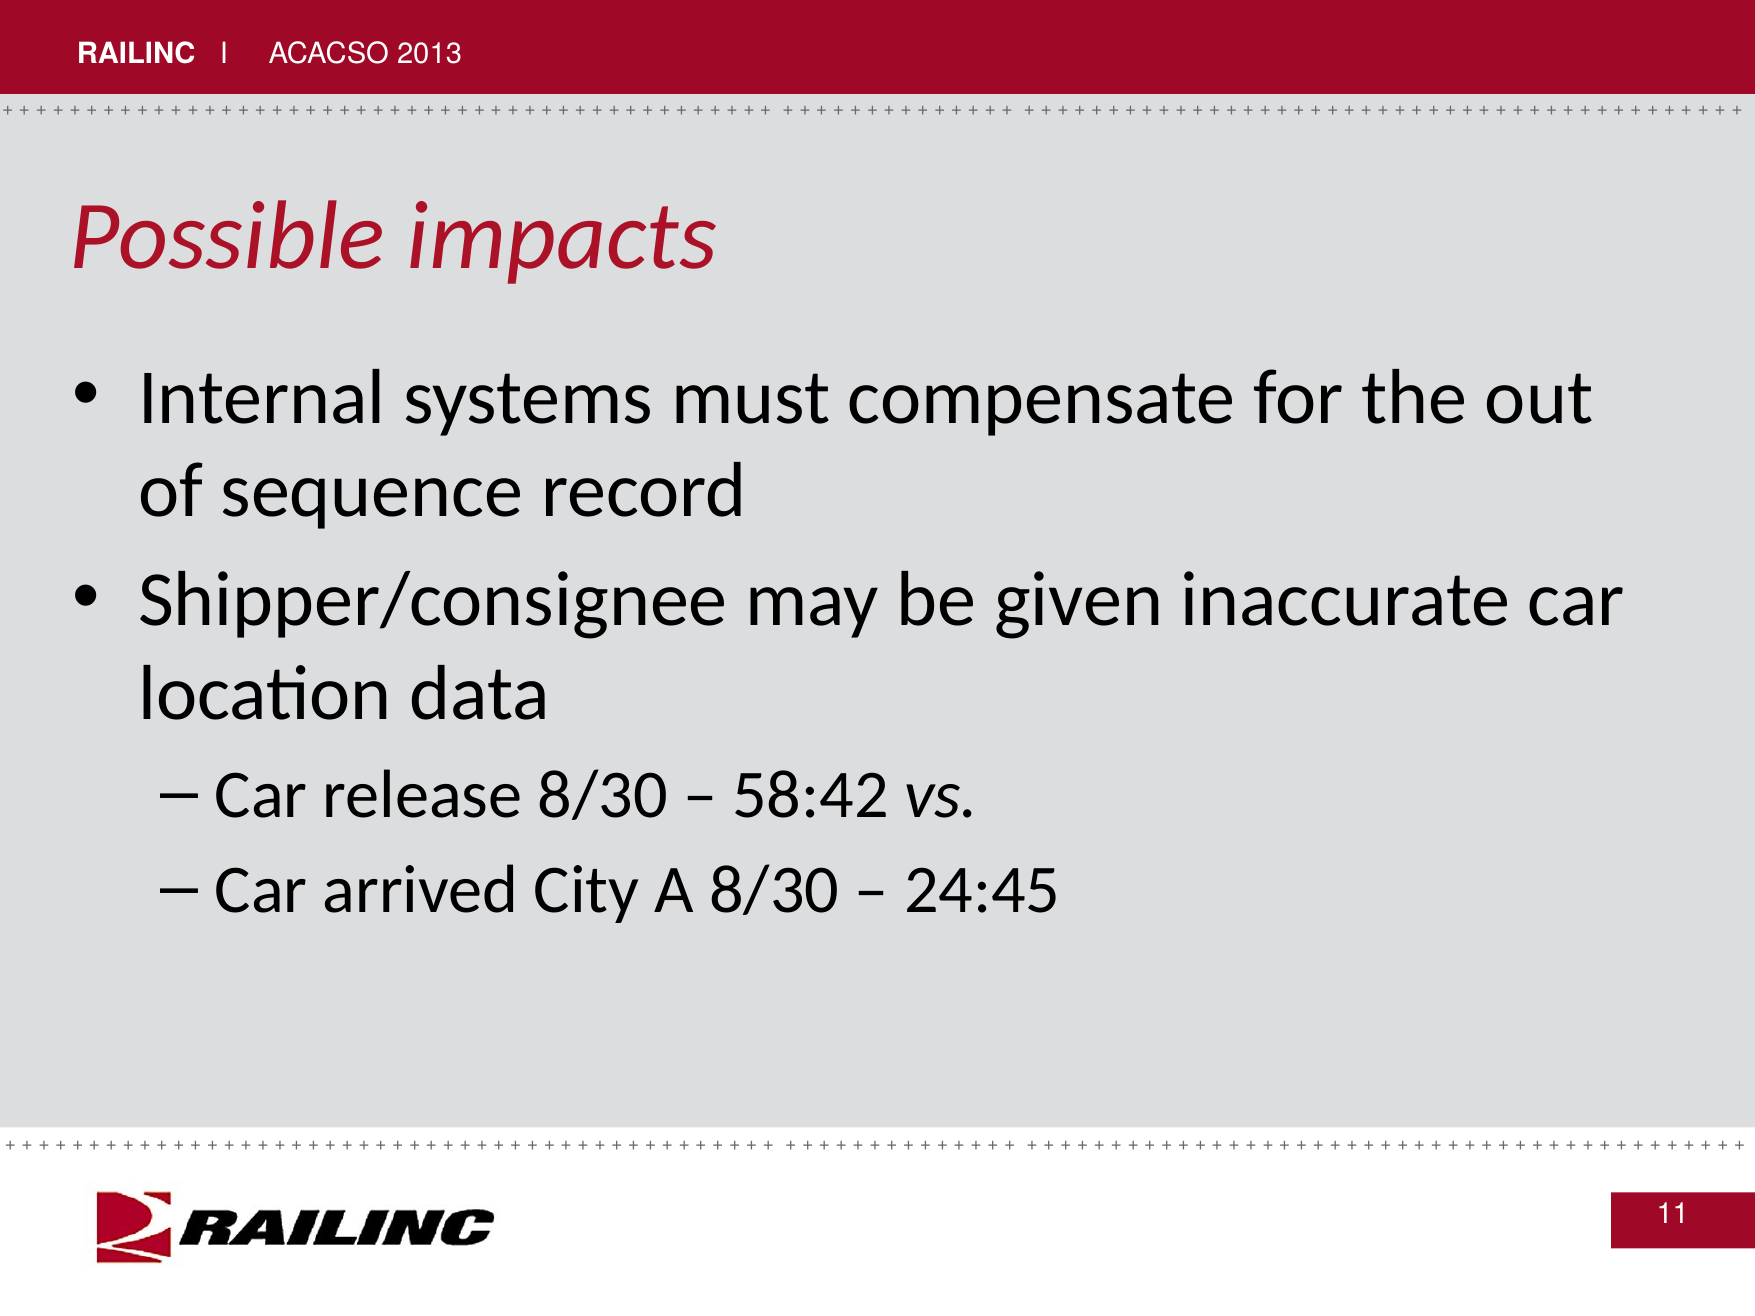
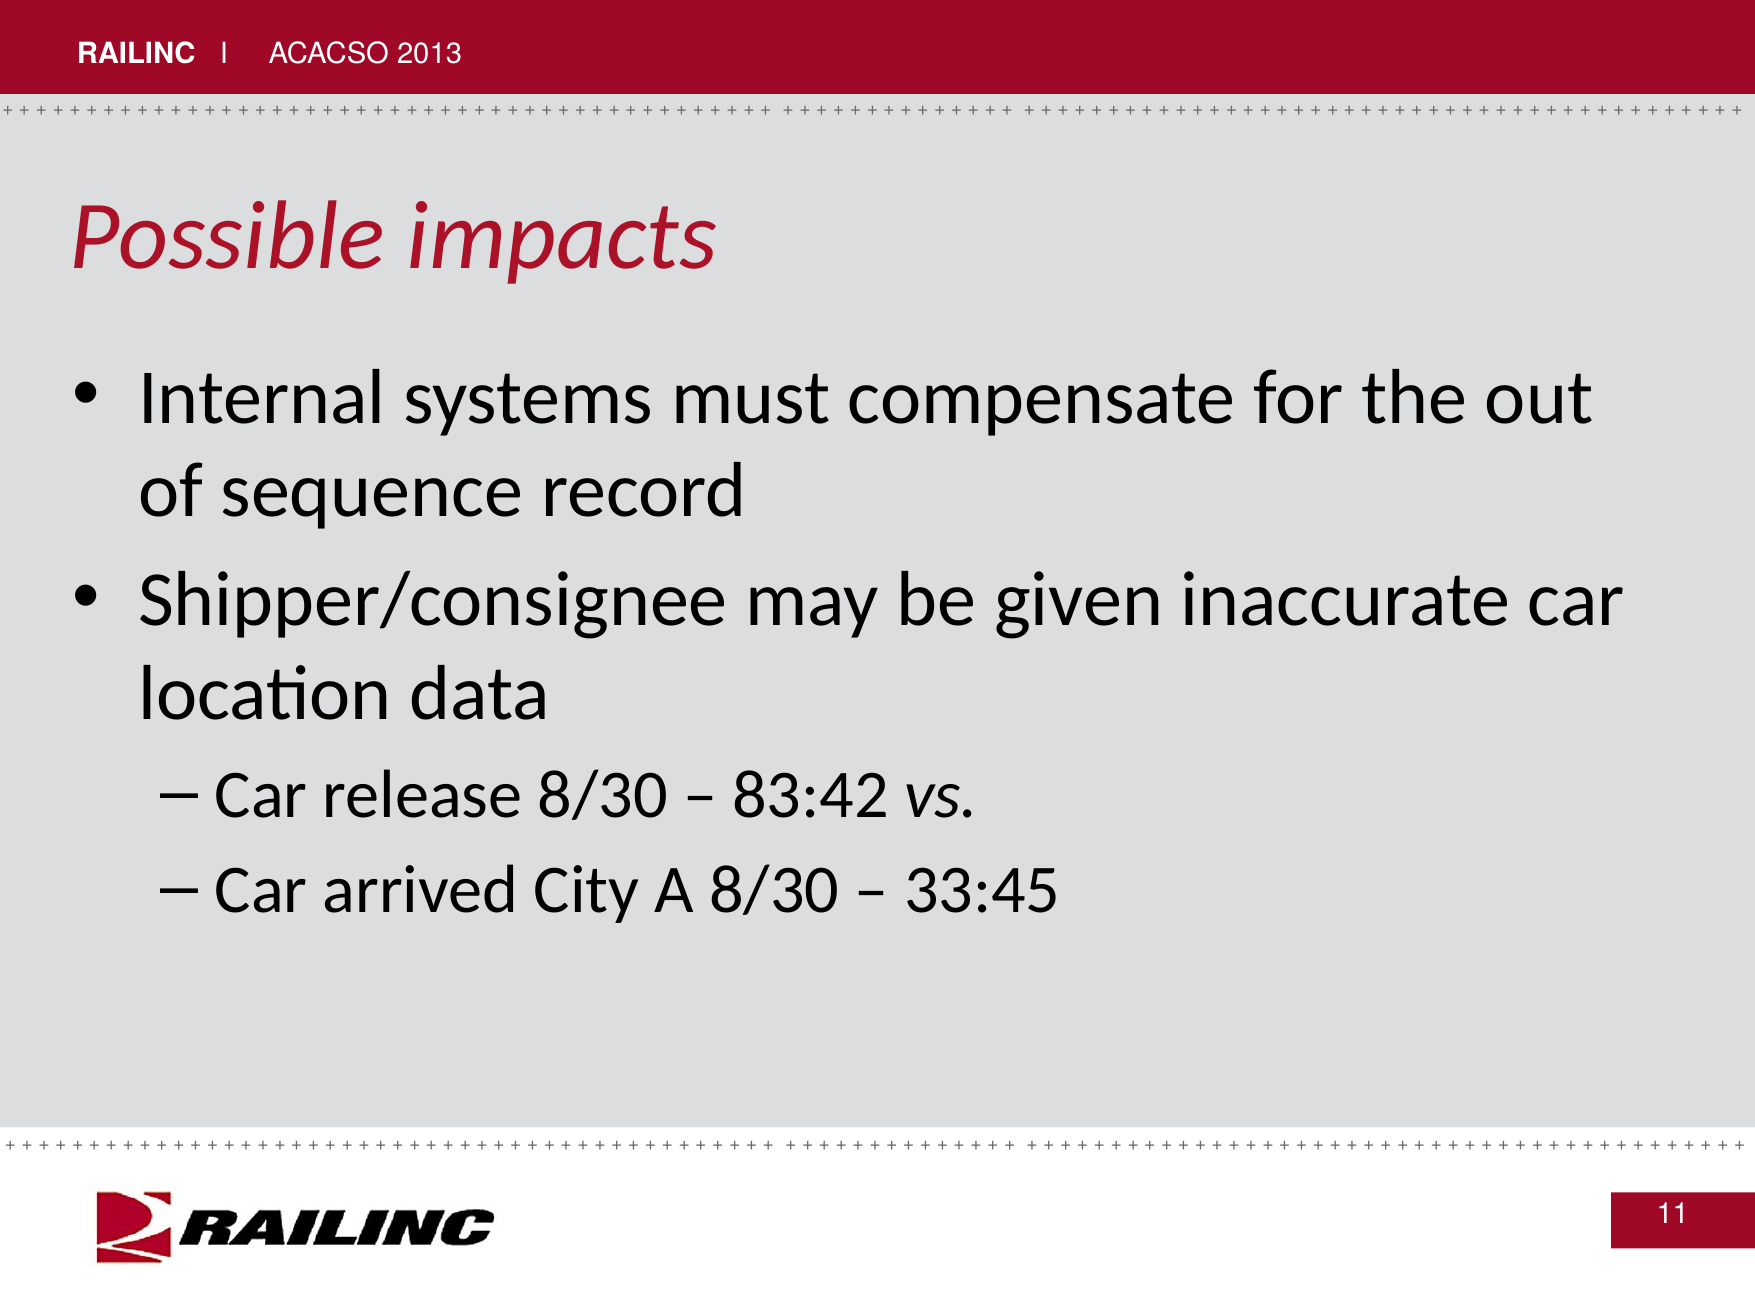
58:42: 58:42 -> 83:42 (811, 795)
24:45: 24:45 -> 33:45 (982, 890)
